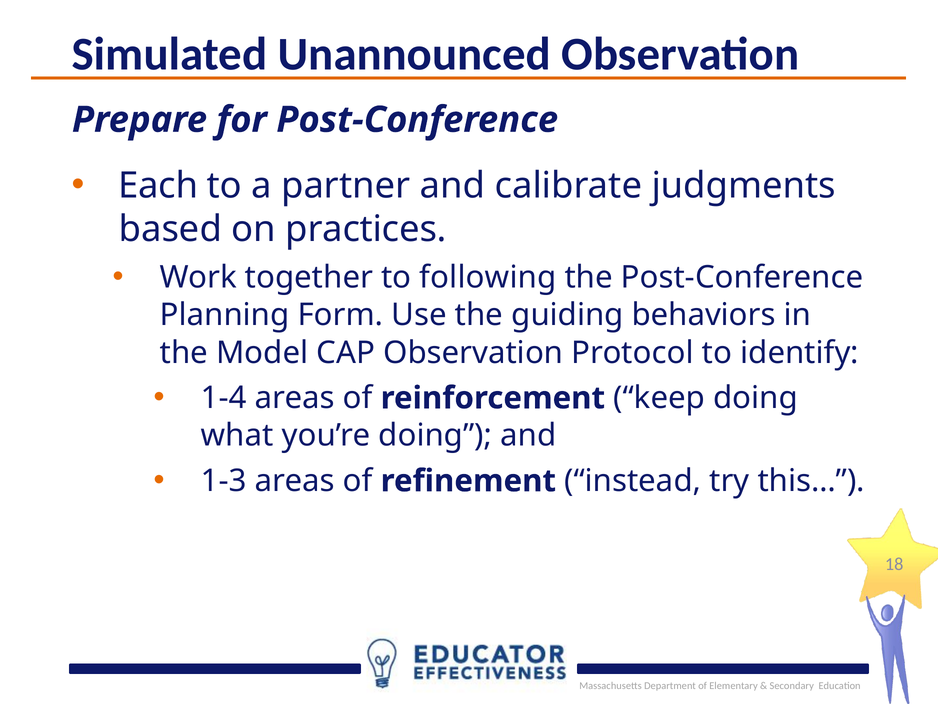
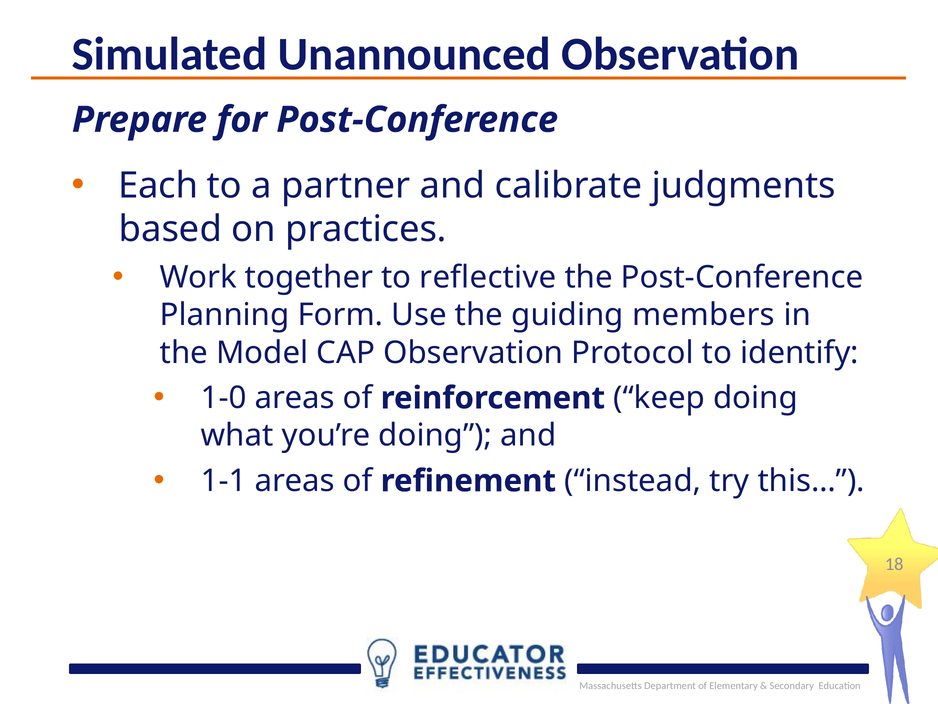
following: following -> reflective (488, 277)
behaviors: behaviors -> members (703, 315)
1-4: 1-4 -> 1-0 (224, 398)
1-3: 1-3 -> 1-1 (224, 481)
